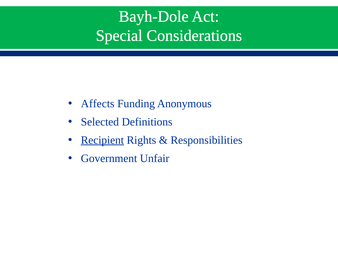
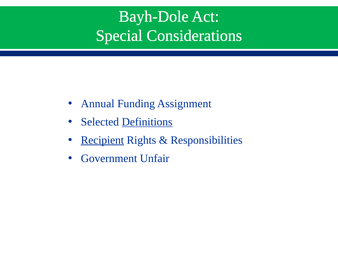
Affects: Affects -> Annual (98, 103)
Anonymous: Anonymous -> Assignment (184, 103)
Definitions underline: none -> present (147, 122)
